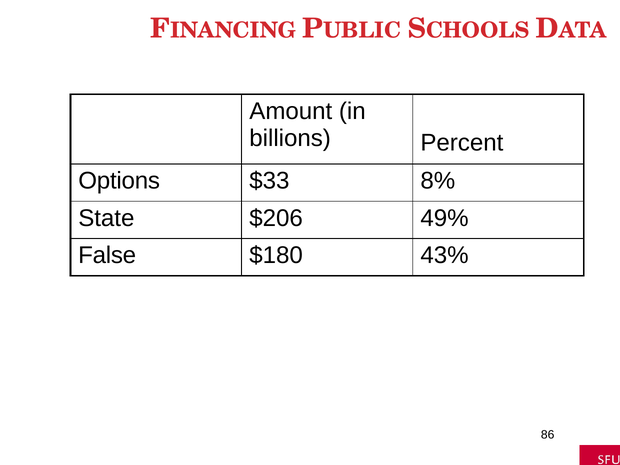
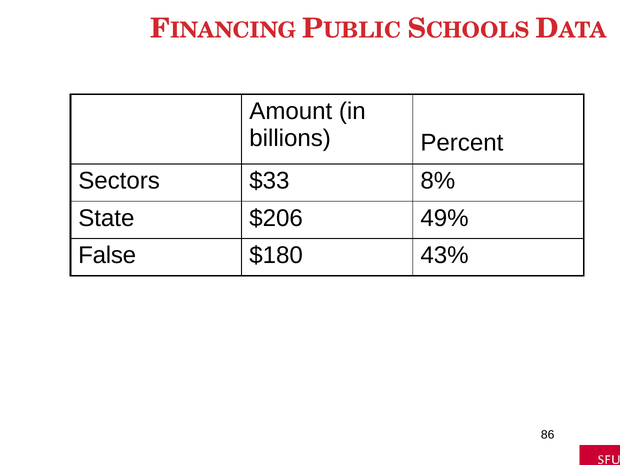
Options: Options -> Sectors (119, 181)
